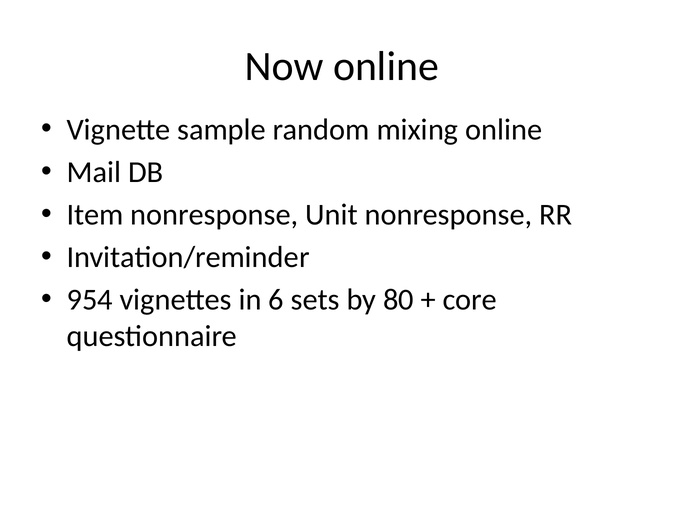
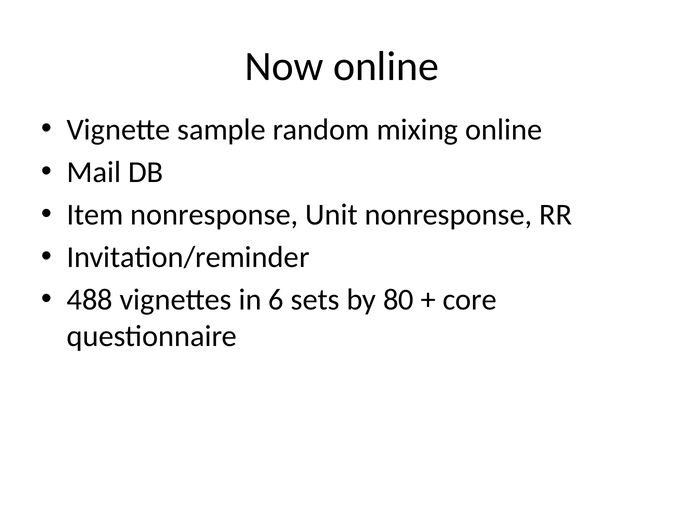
954: 954 -> 488 (90, 300)
